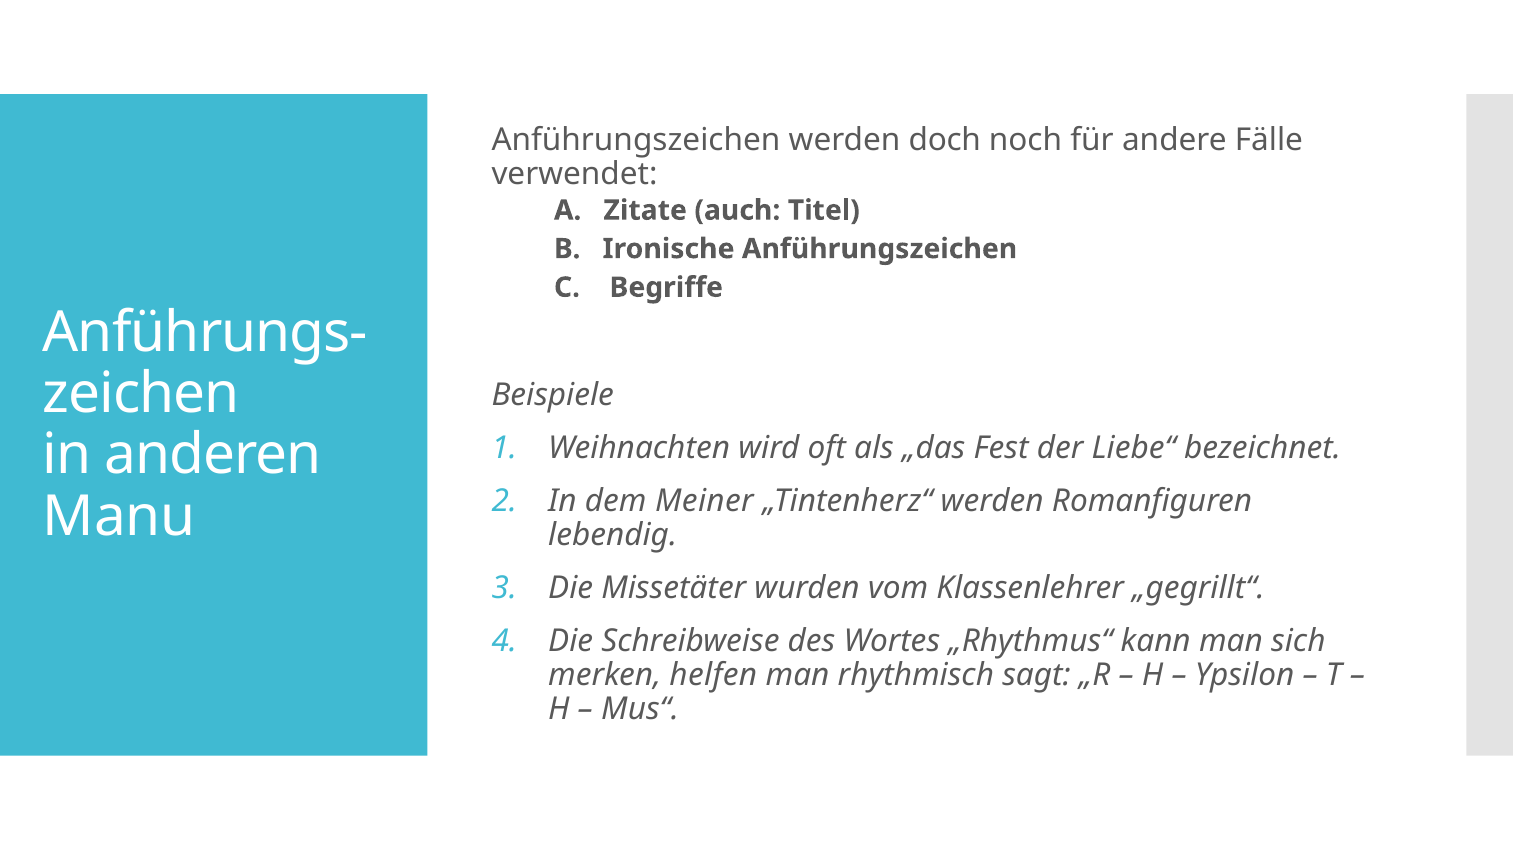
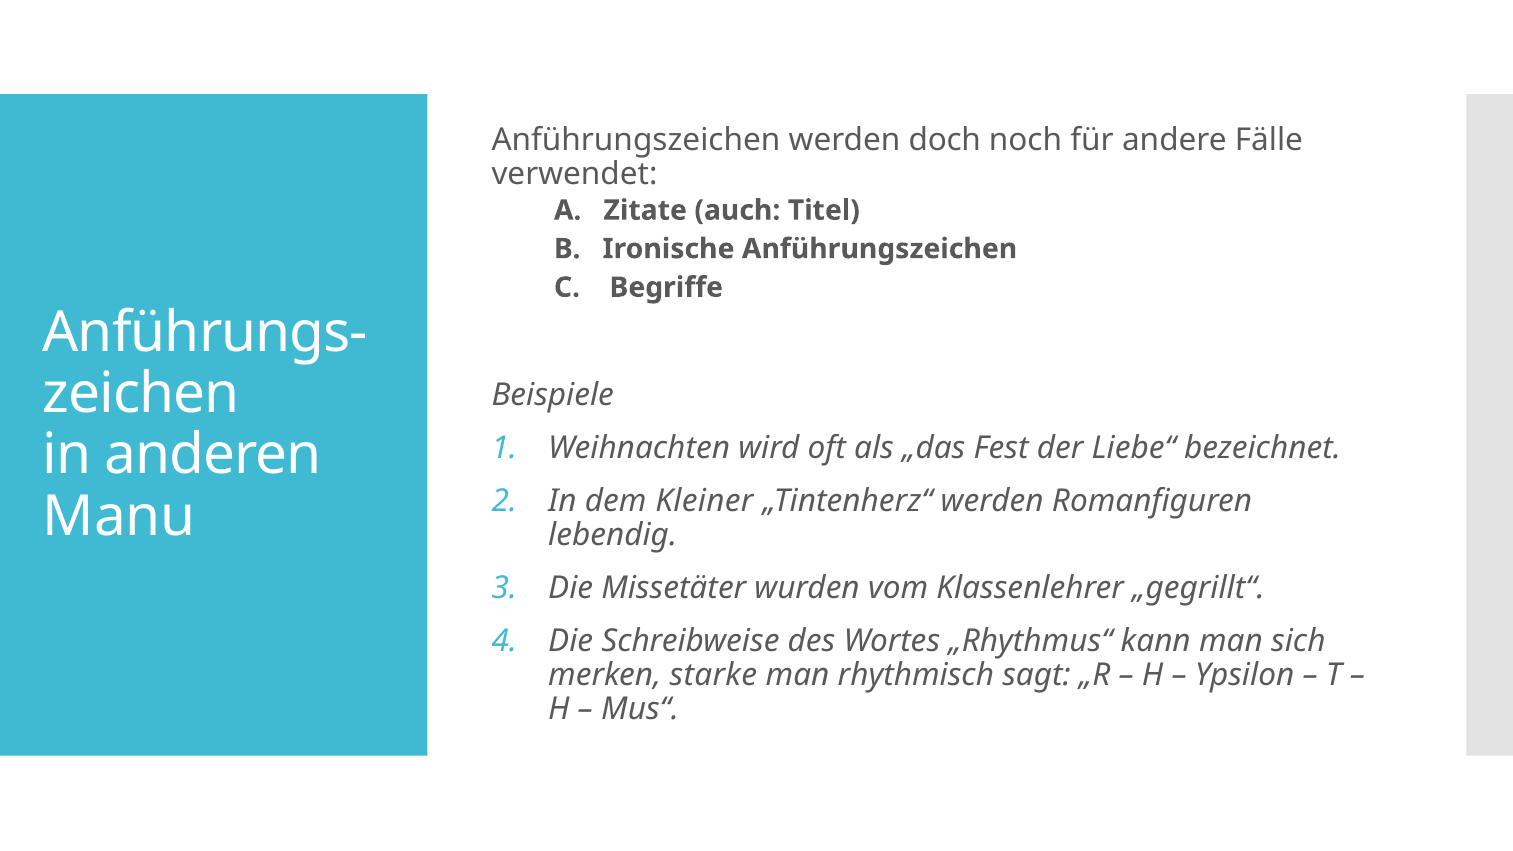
Meiner: Meiner -> Kleiner (704, 501)
helfen: helfen -> starke (713, 675)
